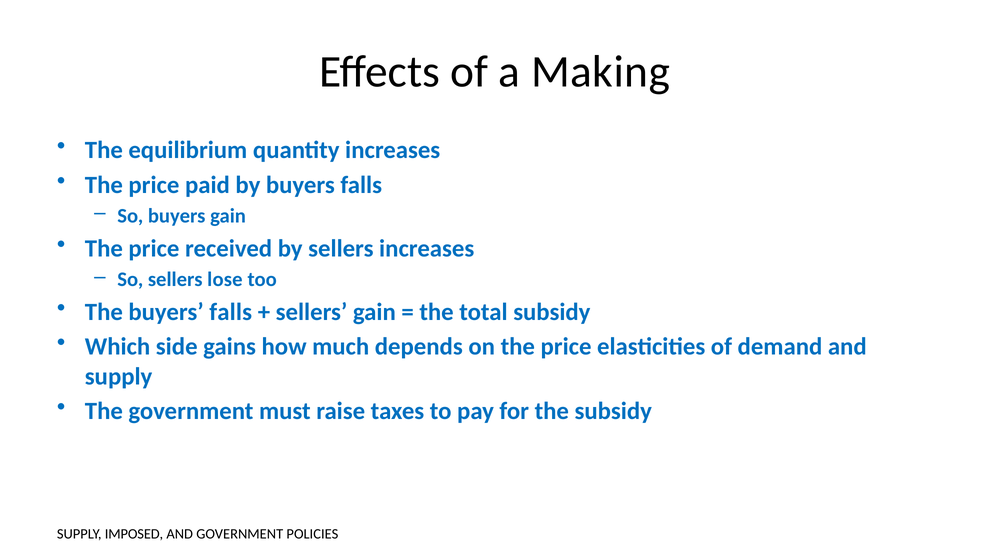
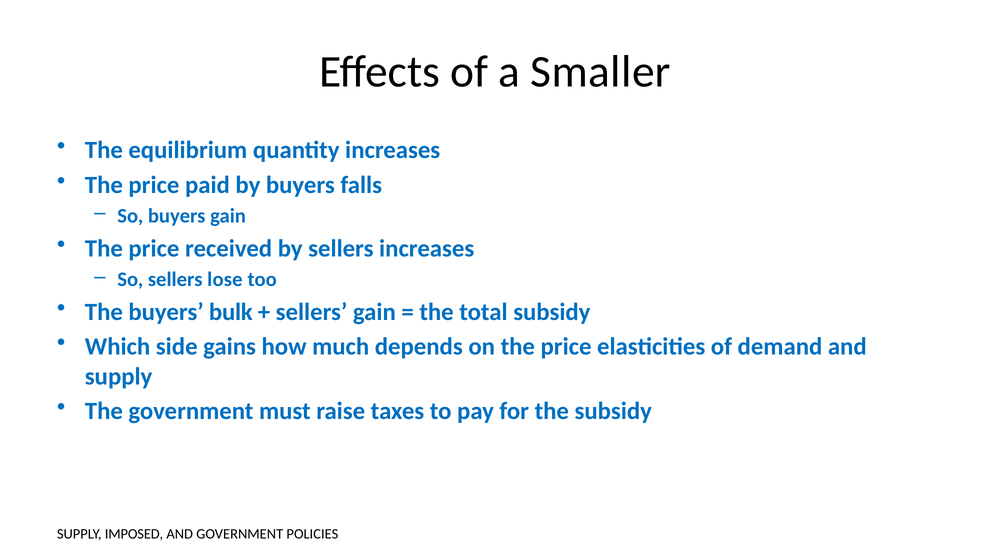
Making: Making -> Smaller (601, 72)
The buyers falls: falls -> bulk (231, 312)
